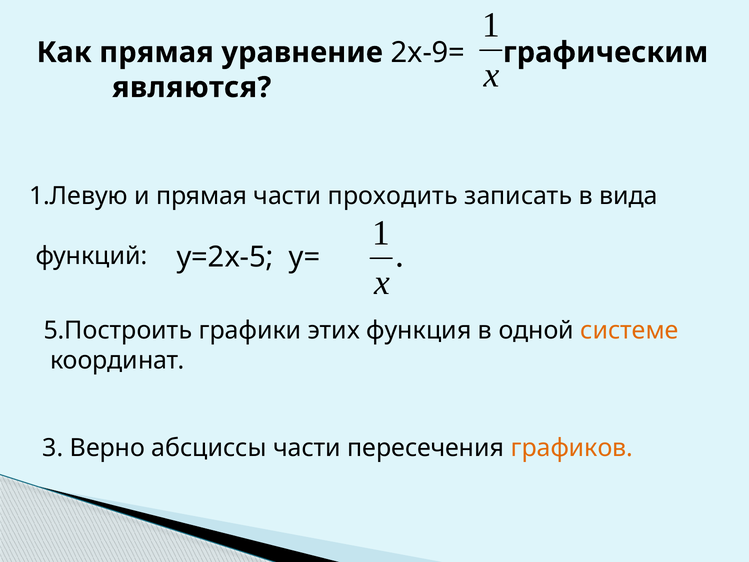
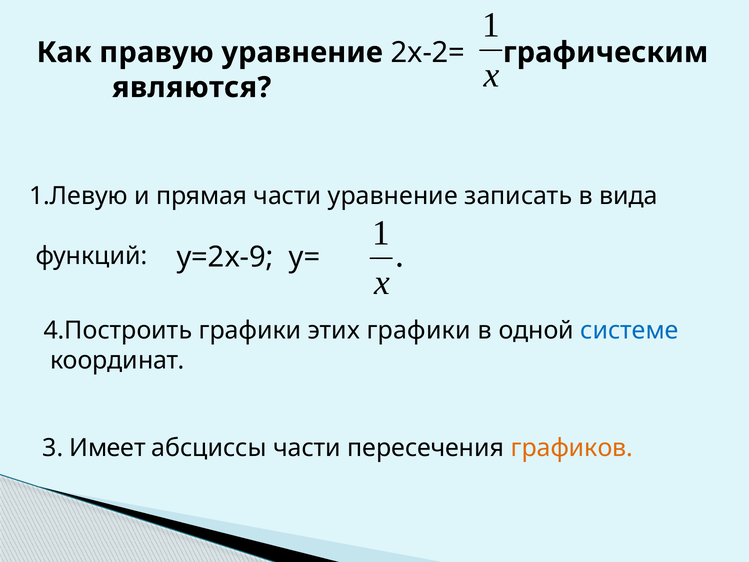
Как прямая: прямая -> правую (156, 52)
2x-9=: 2x-9= -> 2x-2= (428, 52)
части проходить: проходить -> уравнение (393, 196)
y=2x-5: y=2x-5 -> y=2x-9 (225, 257)
5.Построить: 5.Построить -> 4.Построить (118, 331)
этих функция: функция -> графики (419, 331)
системе colour: orange -> blue (629, 331)
Верно: Верно -> Имеет (108, 448)
